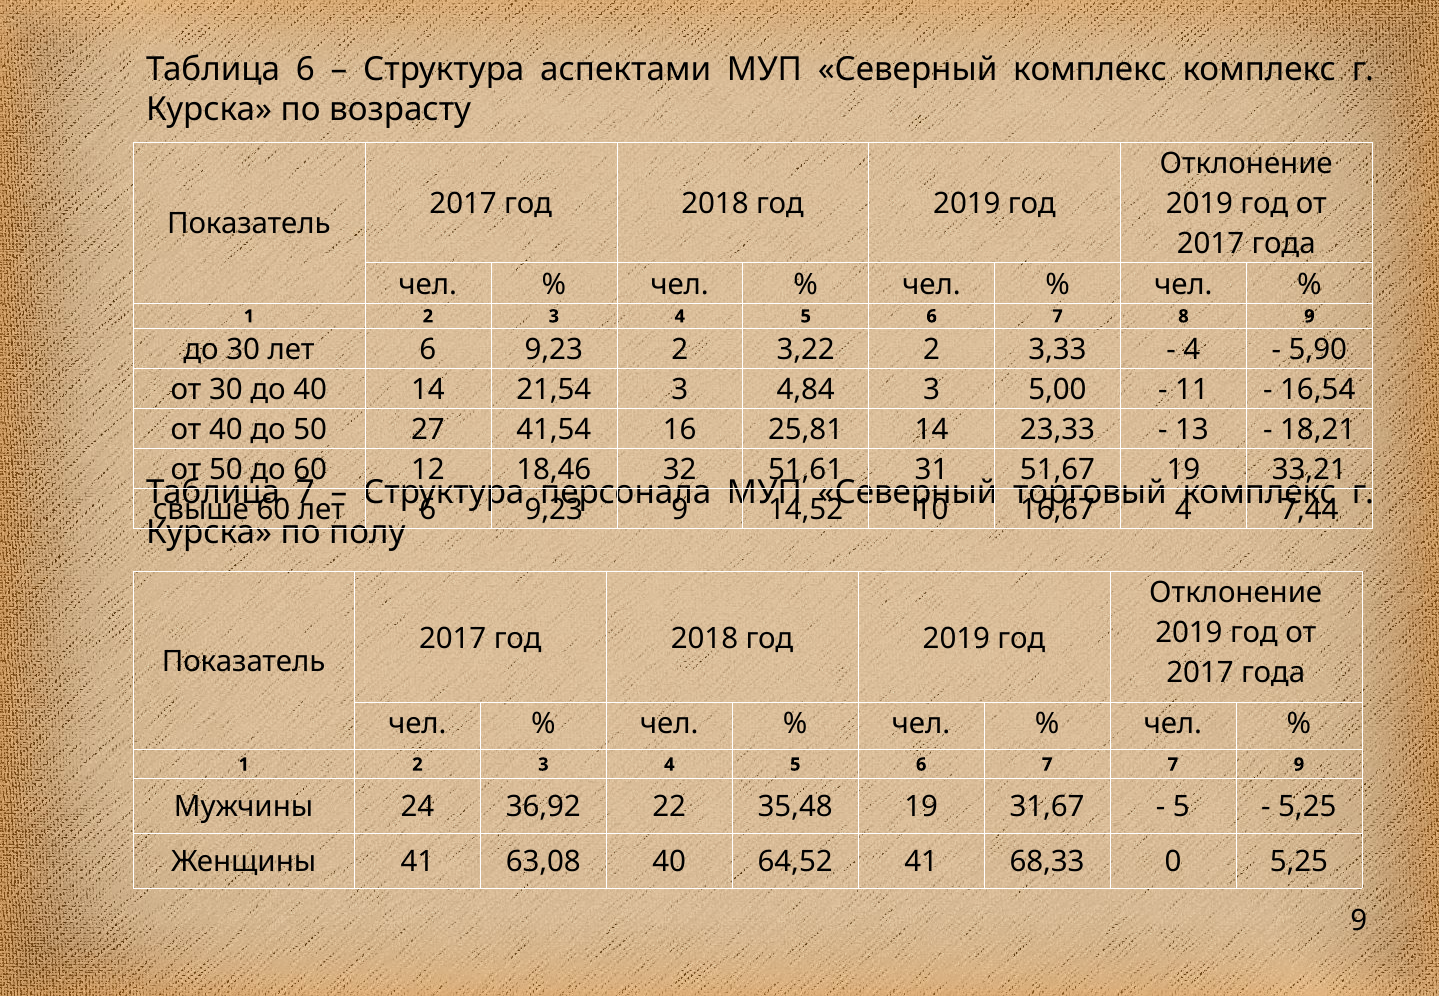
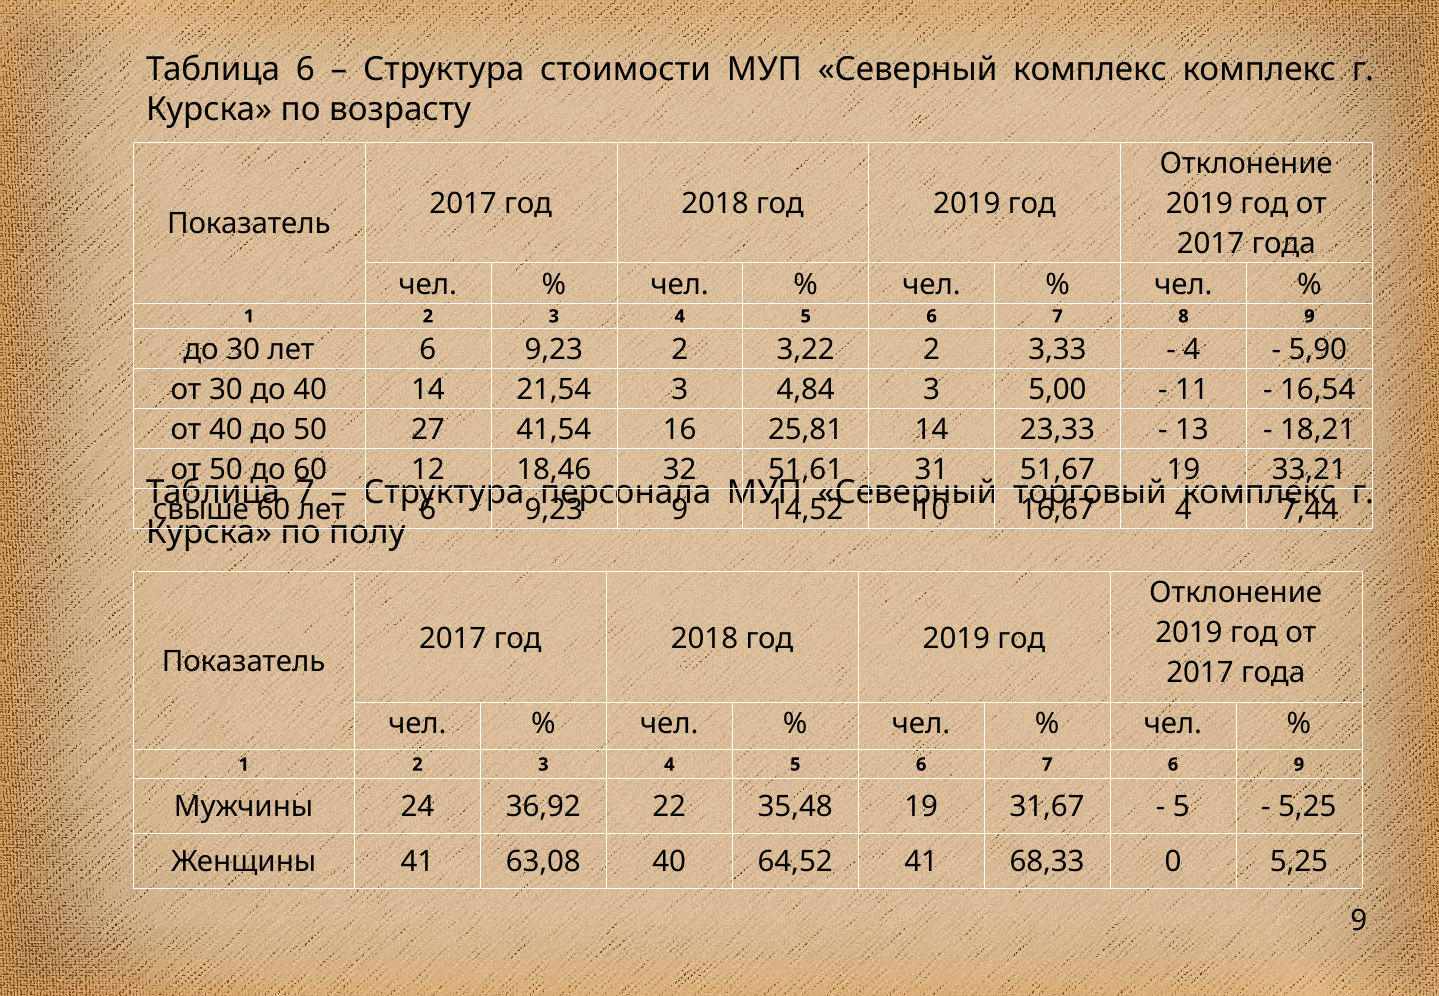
аспектами: аспектами -> стоимости (626, 70)
7 7: 7 -> 6 (1173, 765)
